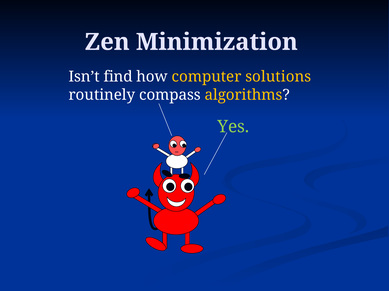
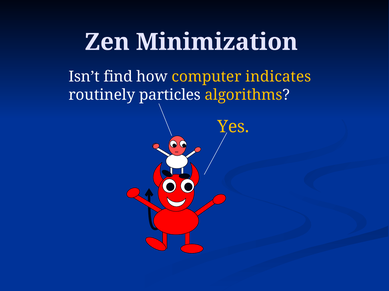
solutions: solutions -> indicates (278, 77)
compass: compass -> particles (170, 95)
Yes colour: light green -> yellow (233, 127)
